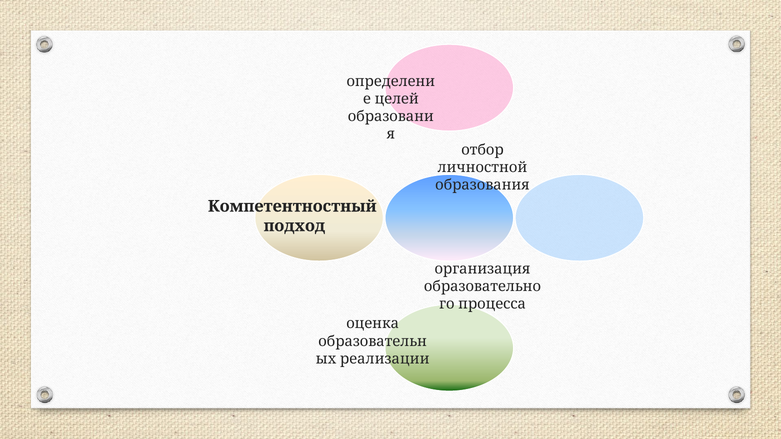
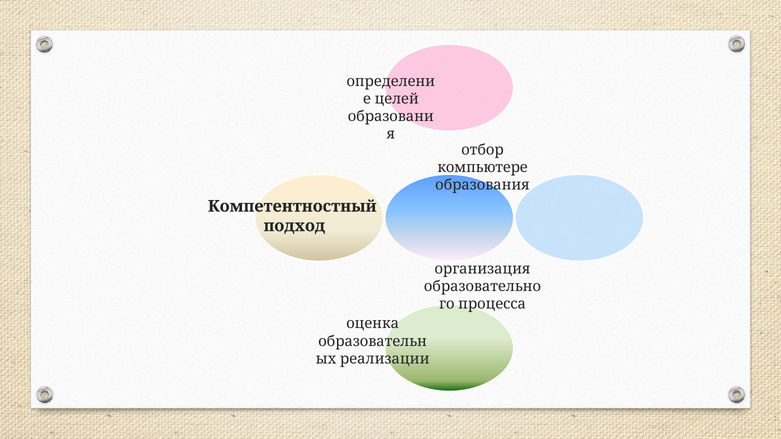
личностной: личностной -> компьютере (483, 168)
